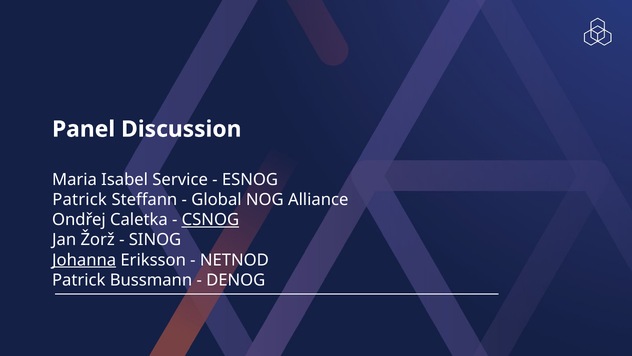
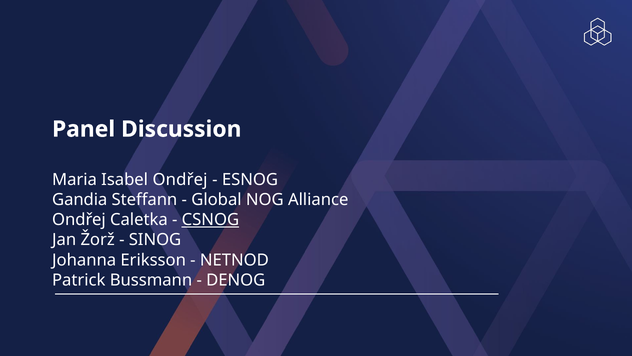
Isabel Service: Service -> Ondřej (180, 180)
Patrick: Patrick -> Gandia (80, 200)
Johanna underline: present -> none (84, 260)
